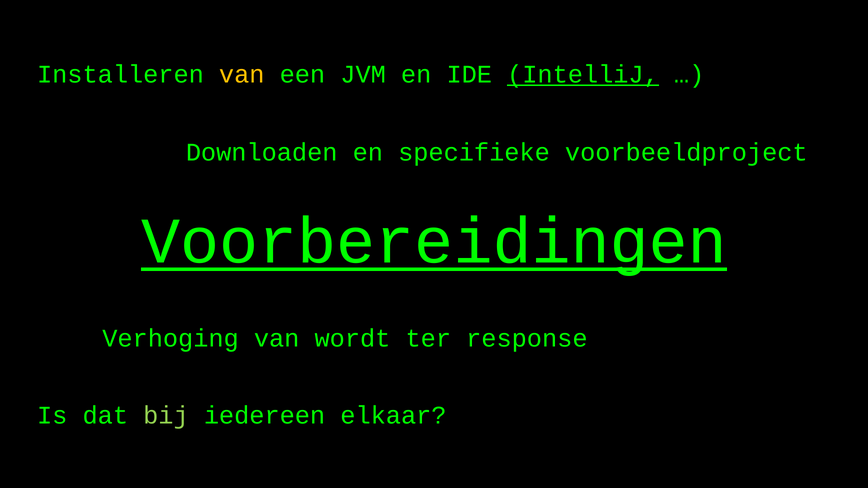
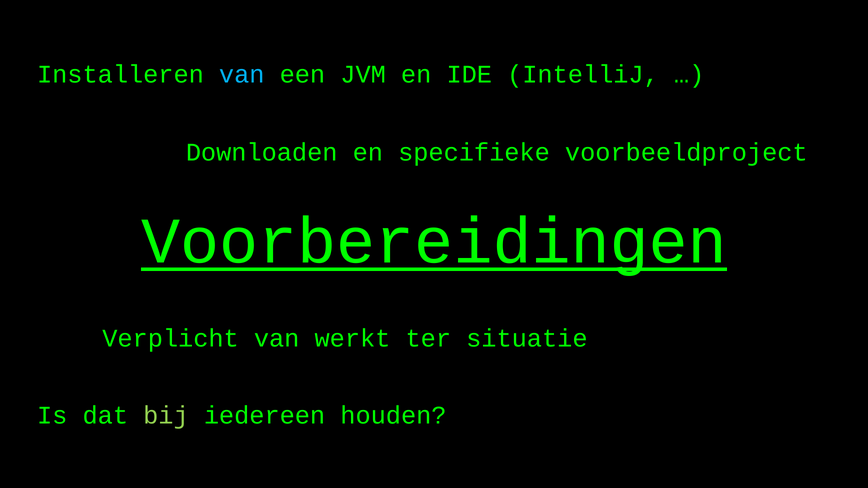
van colour: yellow -> light blue (242, 75)
IntelliJ underline: present -> none (583, 75)
Verhoging: Verhoging -> Verplicht (171, 339)
wordt: wordt -> werkt (352, 339)
response: response -> situatie (527, 339)
elkaar: elkaar -> houden (393, 415)
